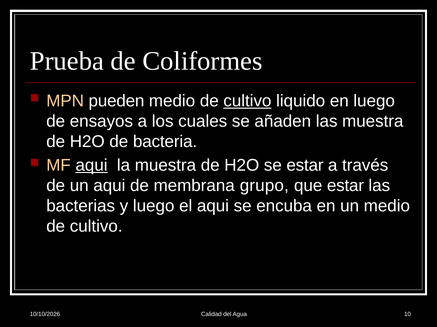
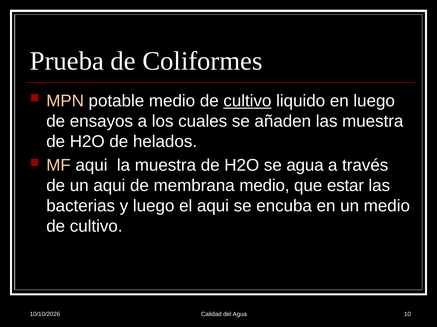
pueden: pueden -> potable (116, 101)
bacteria: bacteria -> helados (165, 142)
aqui underline: present -> none (92, 166)
se estar: estar -> agua (305, 166)
membrana grupo: grupo -> medio (264, 186)
